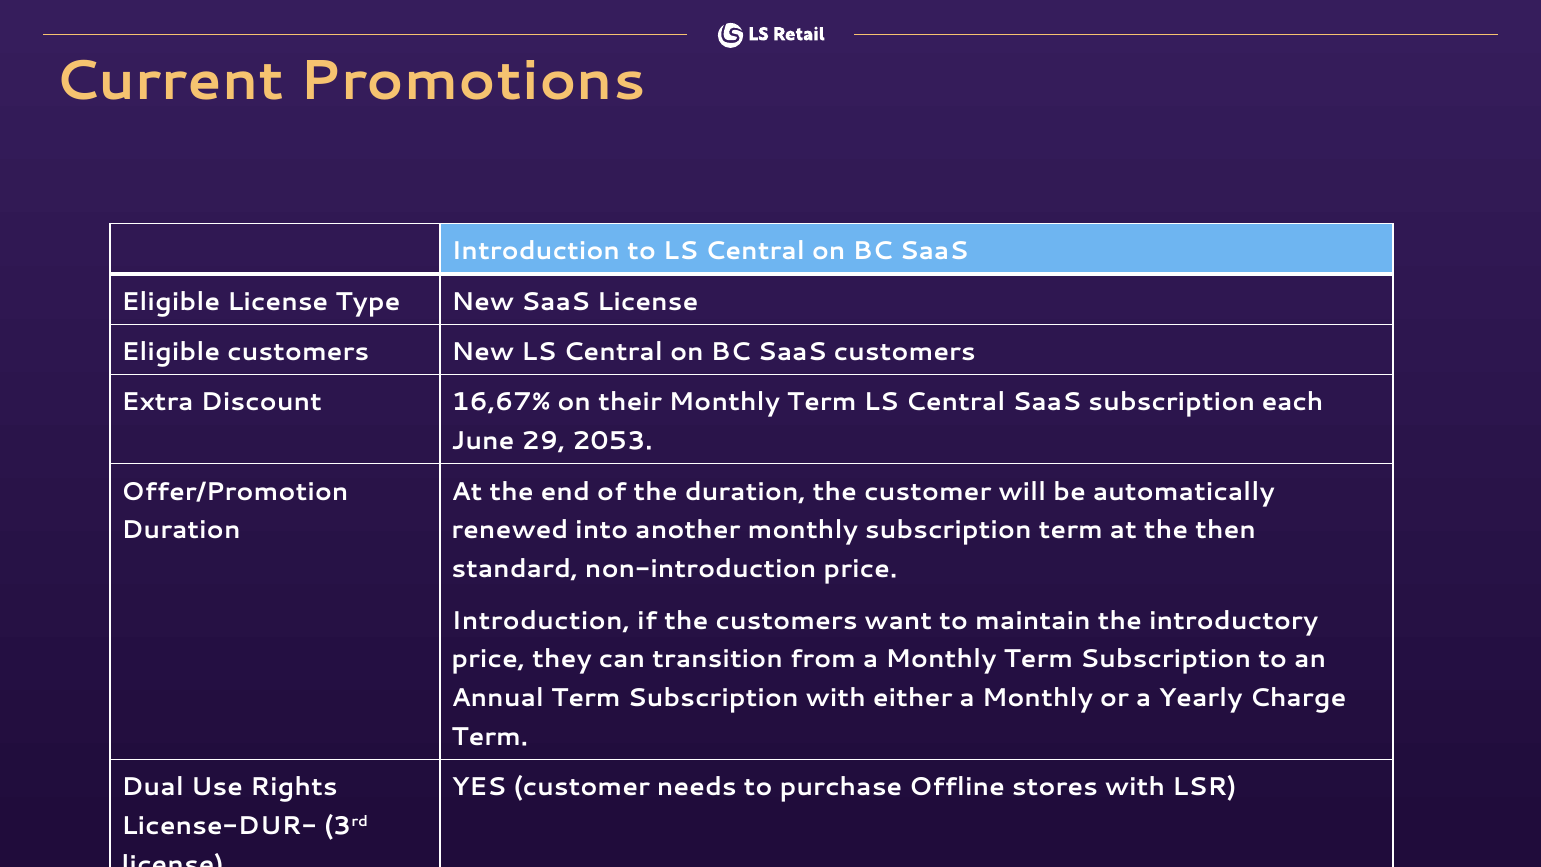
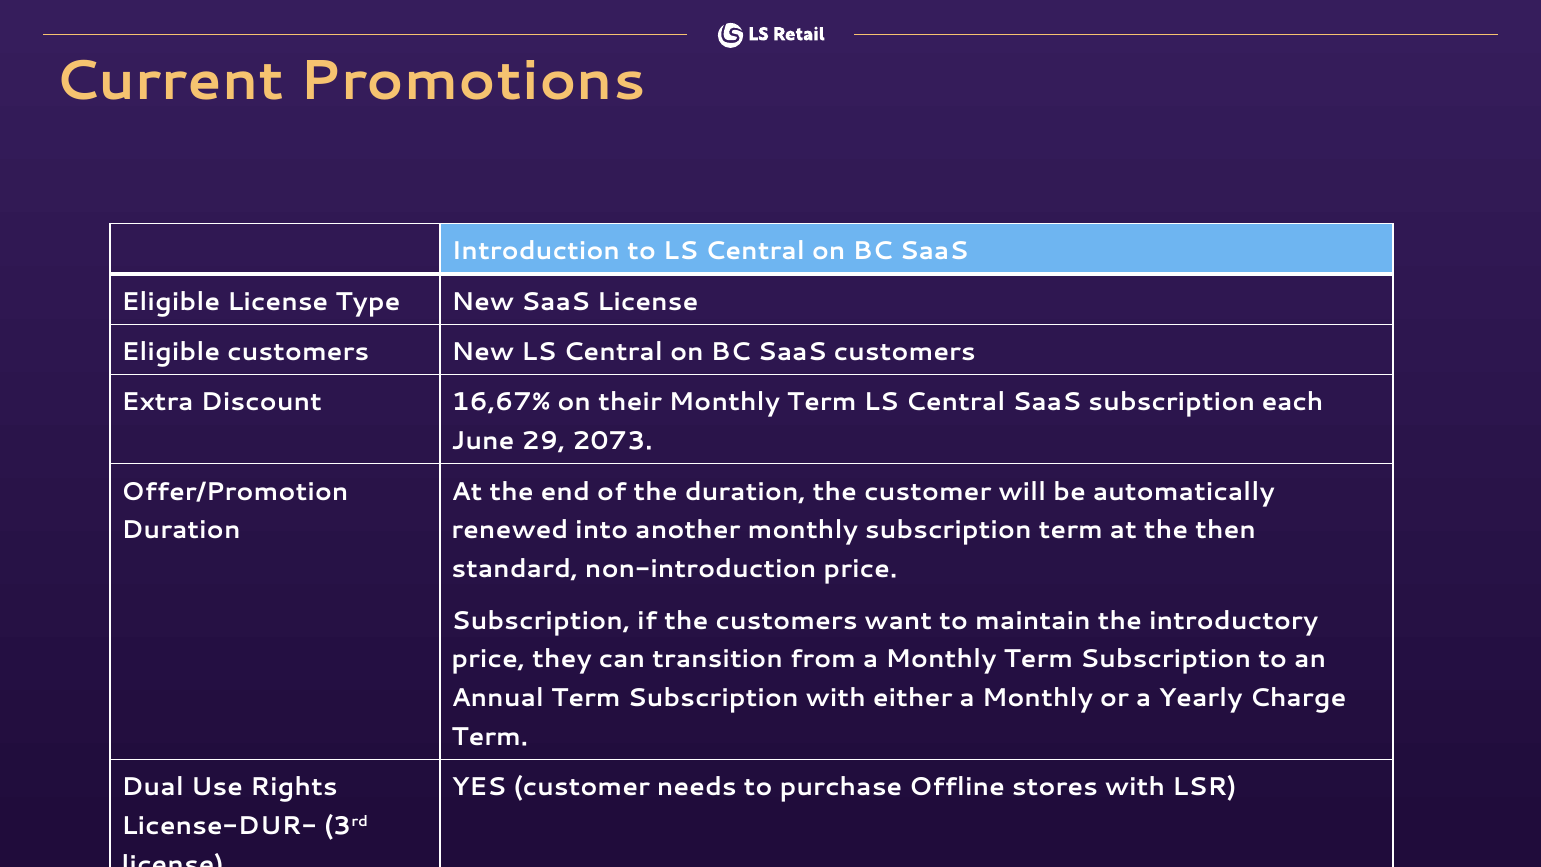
2053: 2053 -> 2073 (612, 441)
Introduction: Introduction -> Subscription (541, 620)
